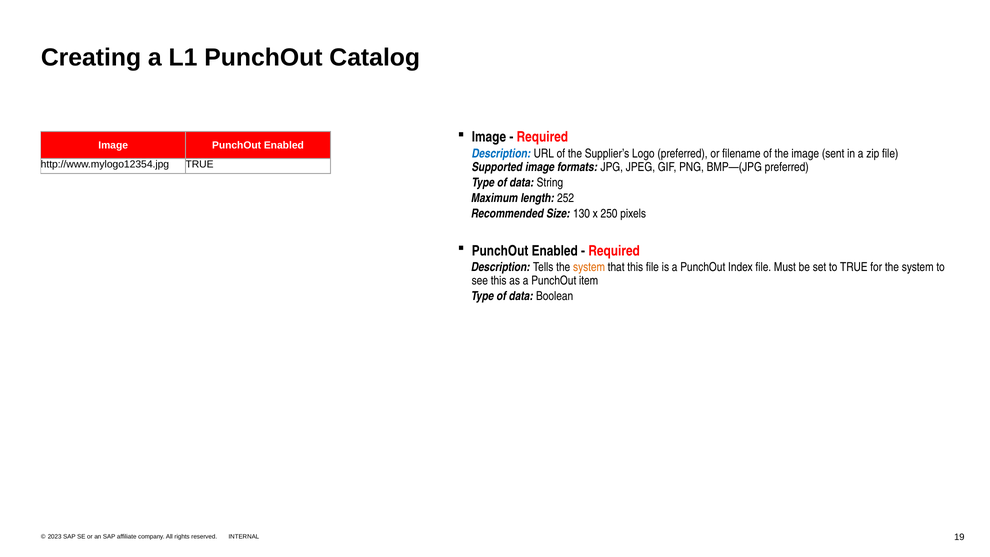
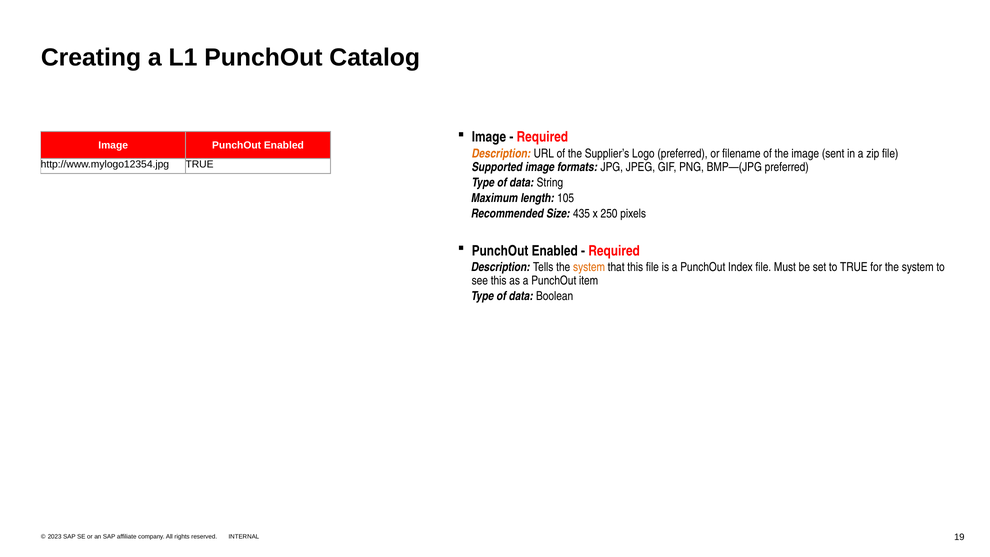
Description colour: blue -> orange (501, 154)
252: 252 -> 105 (566, 198)
130: 130 -> 435 (582, 214)
